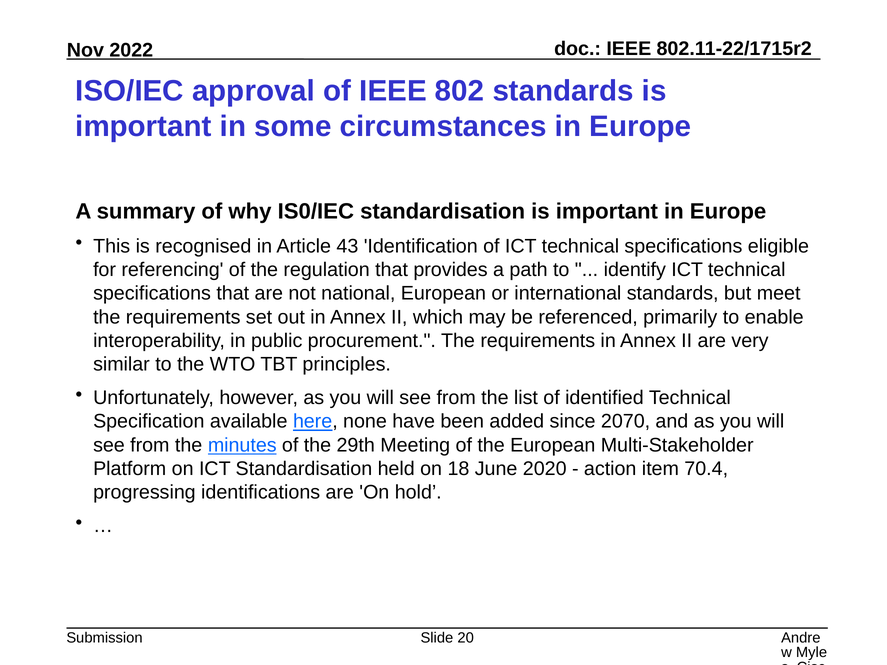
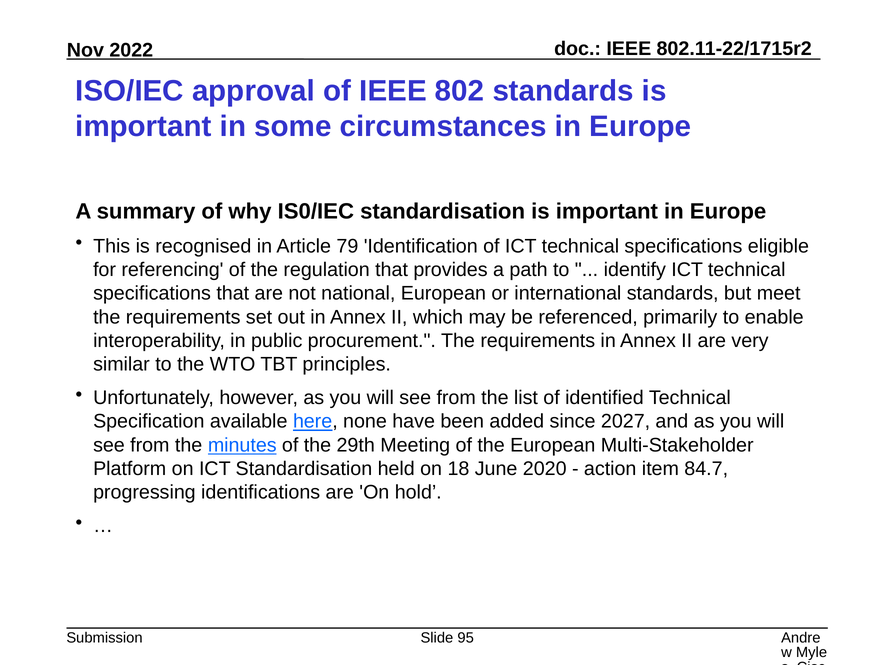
43: 43 -> 79 (347, 246)
2070: 2070 -> 2027 (626, 422)
70.4: 70.4 -> 84.7 (706, 469)
20: 20 -> 95 (466, 638)
